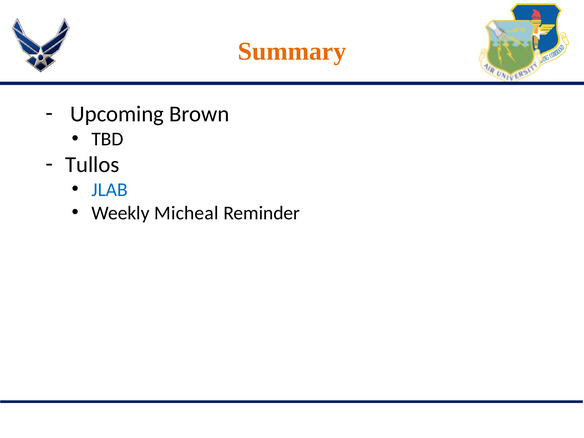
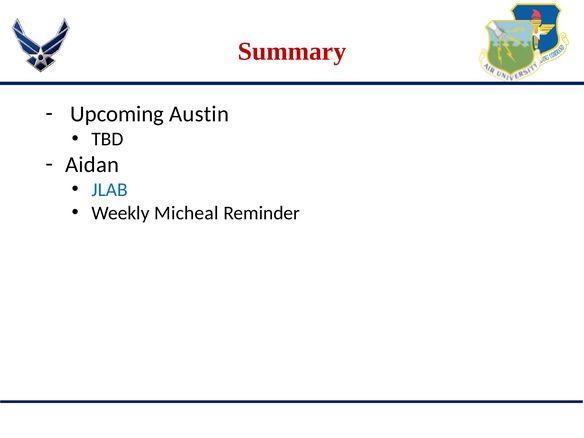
Summary colour: orange -> red (292, 51)
Brown: Brown -> Austin (199, 114)
Tullos: Tullos -> Aidan (92, 165)
